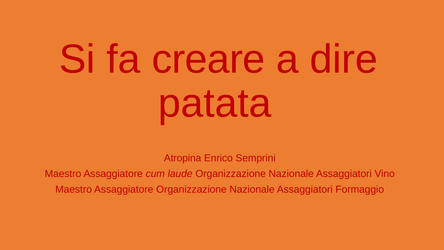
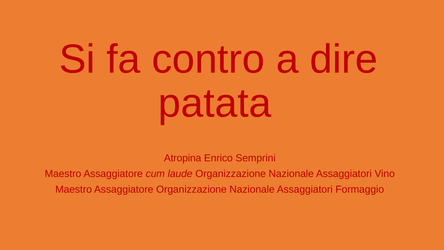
creare: creare -> contro (208, 59)
